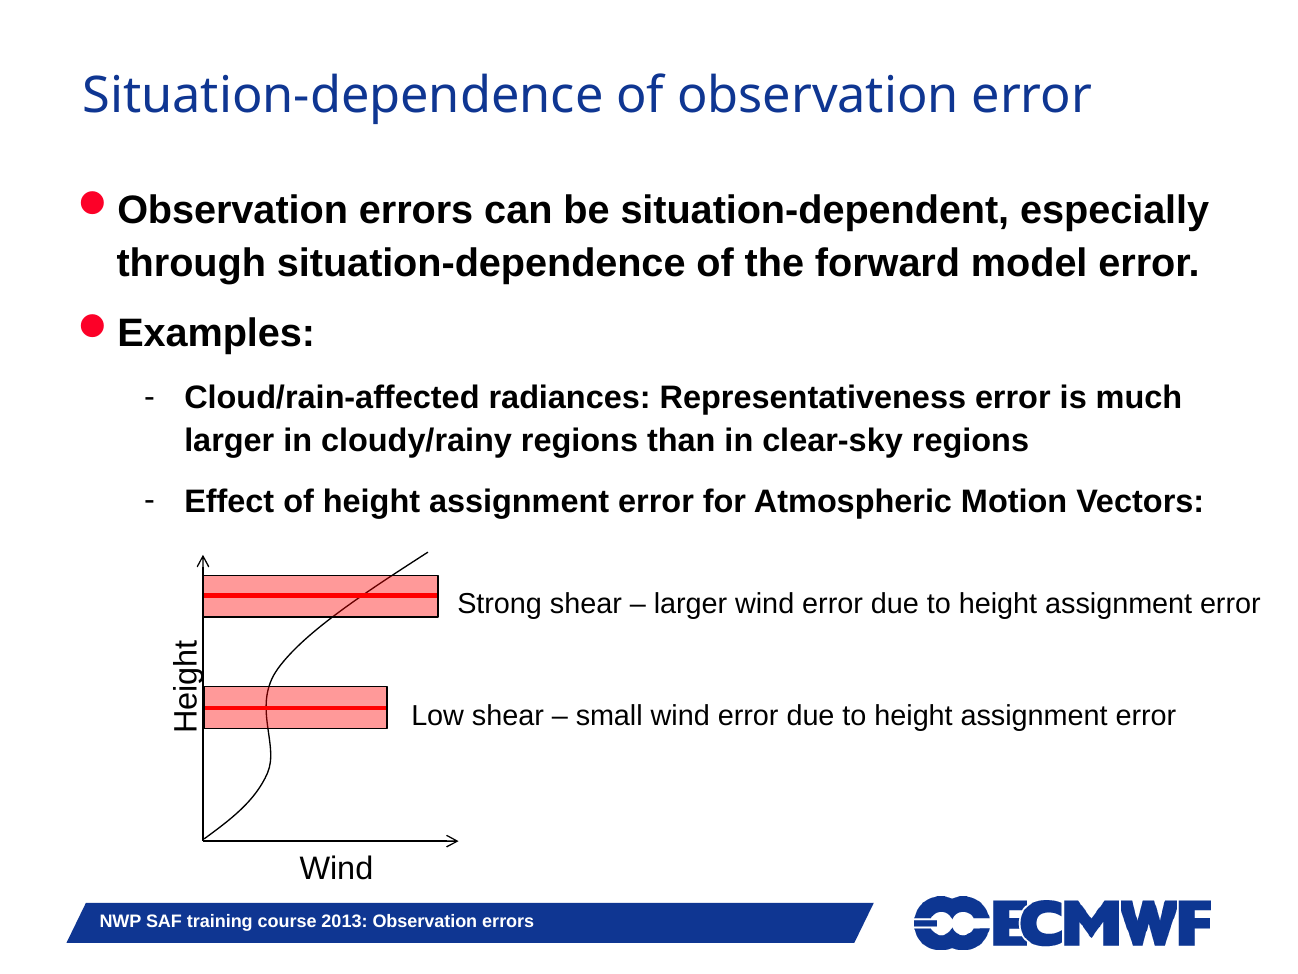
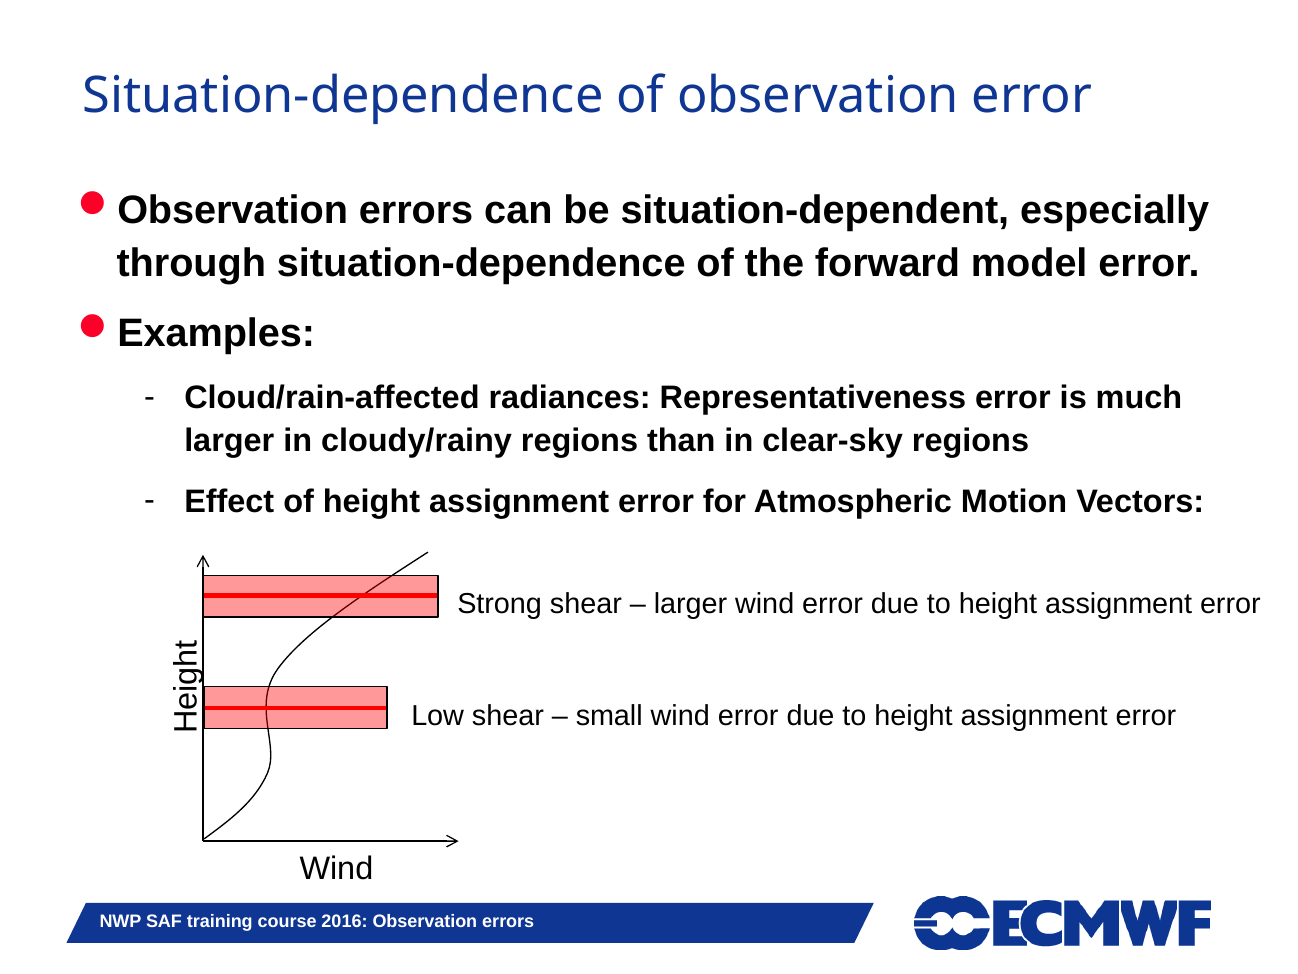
2013: 2013 -> 2016 (345, 921)
